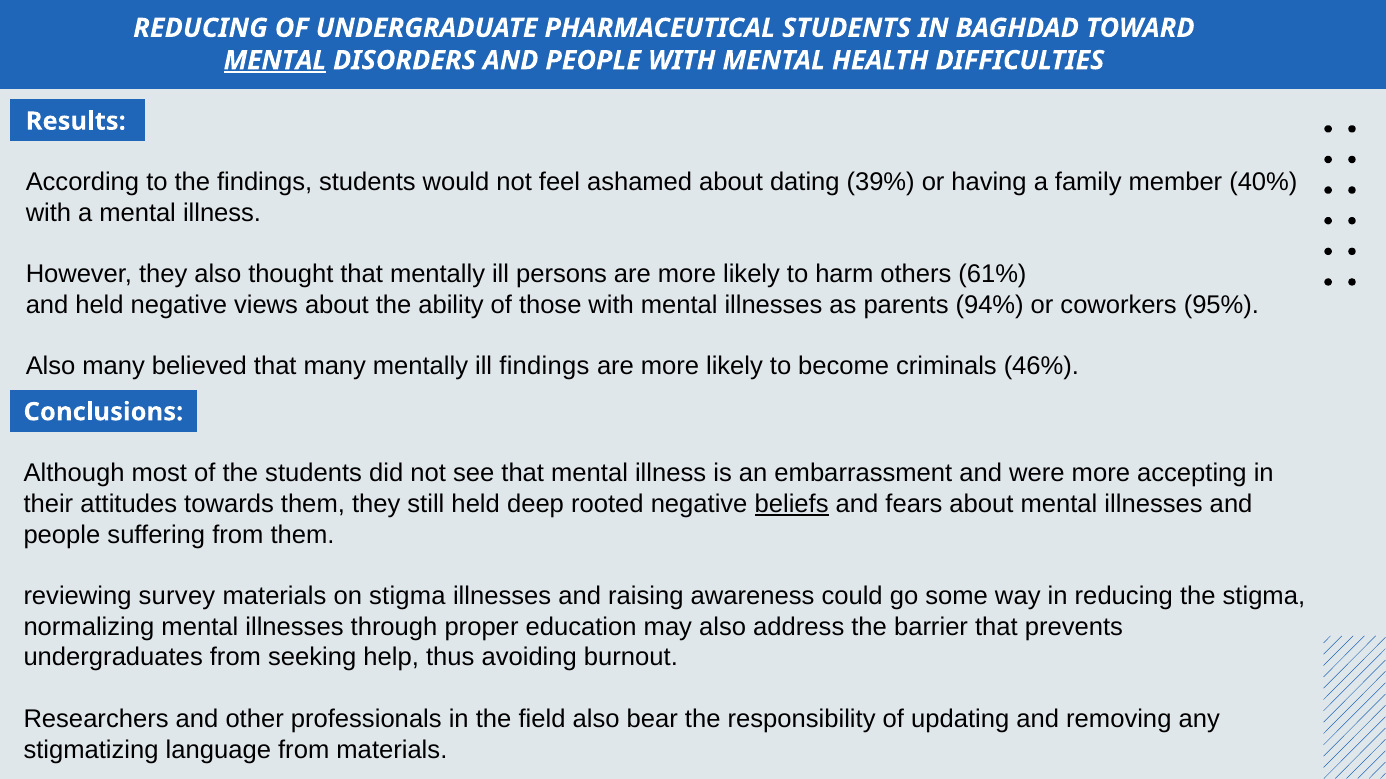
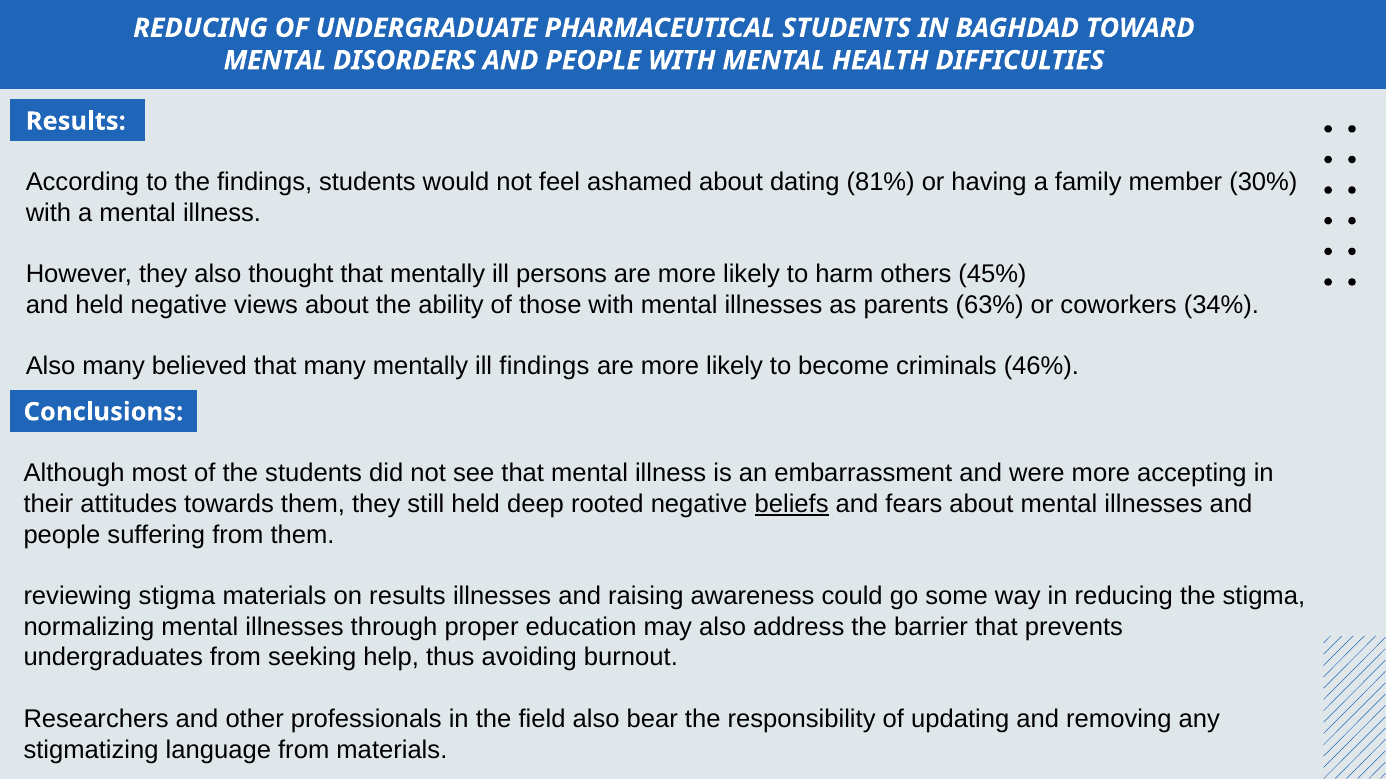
MENTAL underline: present -> none (275, 60)
39%: 39% -> 81% (881, 183)
40%: 40% -> 30% (1263, 183)
61%: 61% -> 45% (992, 275)
94%: 94% -> 63% (990, 305)
95%: 95% -> 34% (1221, 305)
reviewing survey: survey -> stigma (177, 597)
on stigma: stigma -> results (407, 597)
